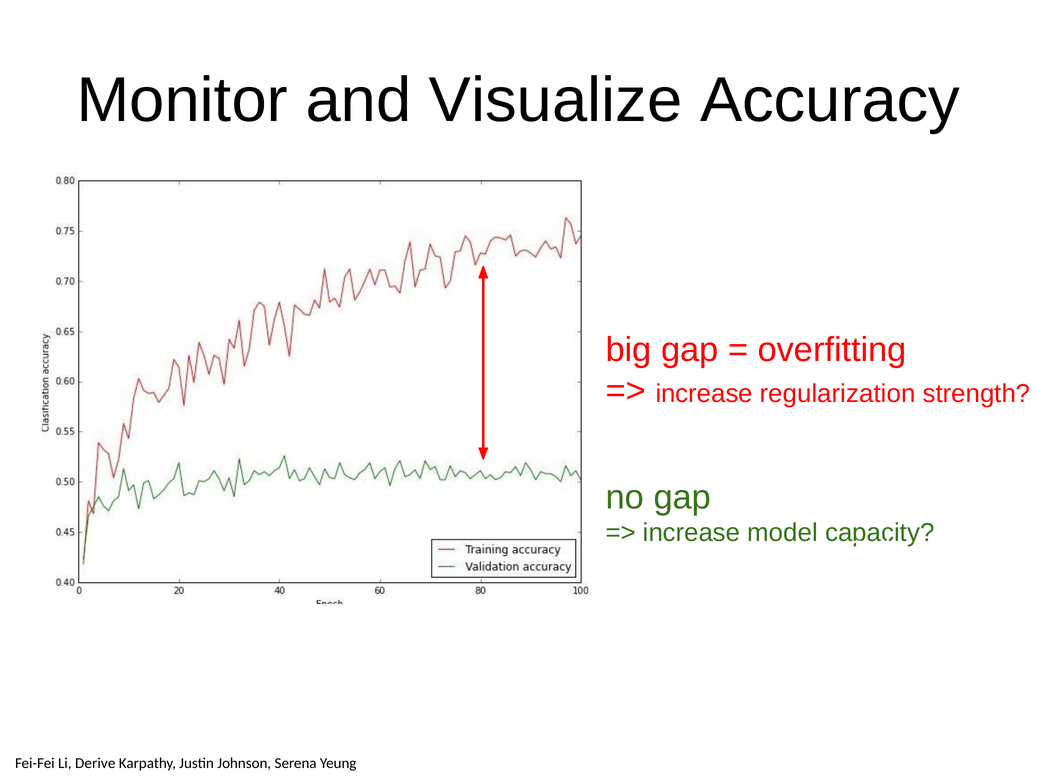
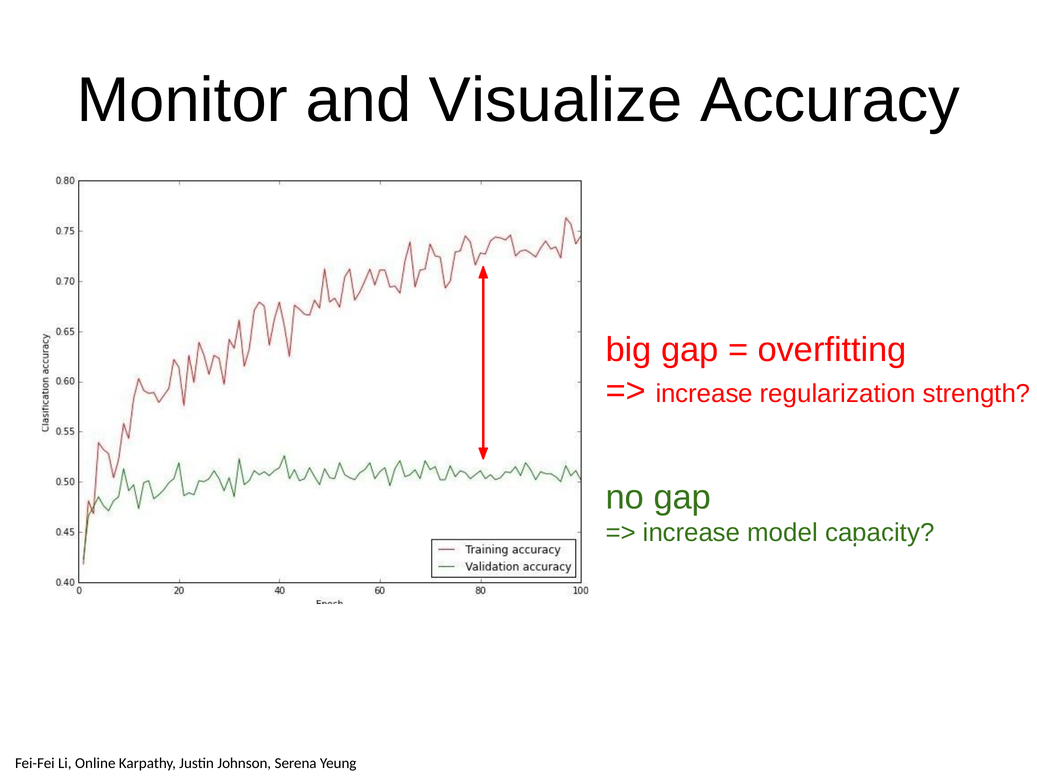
Derive: Derive -> Online (95, 764)
